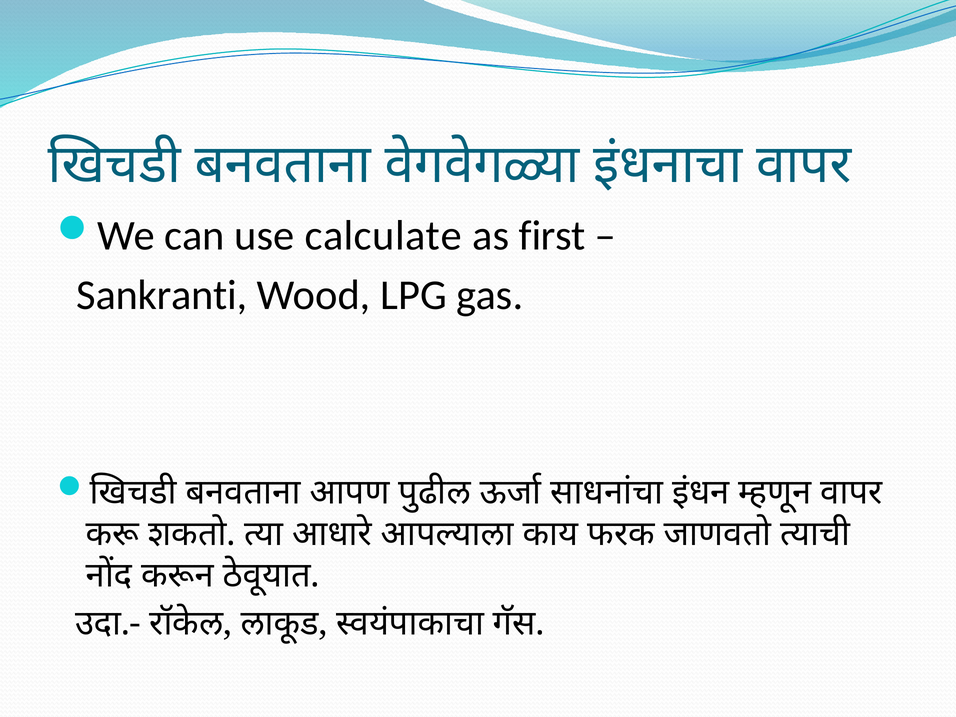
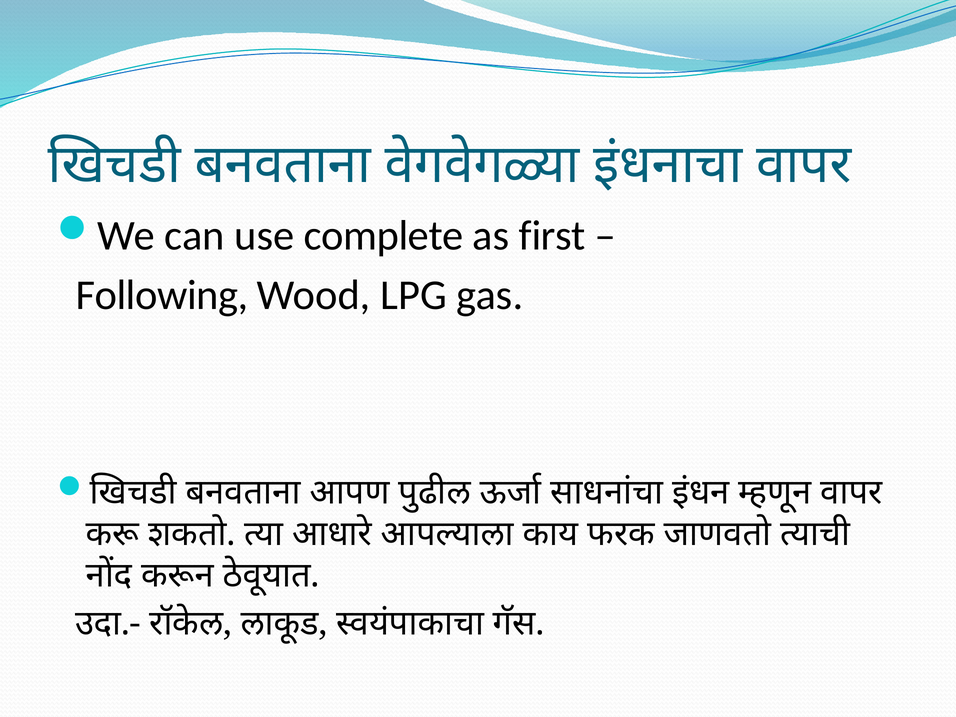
calculate: calculate -> complete (384, 236)
Sankranti: Sankranti -> Following (162, 295)
